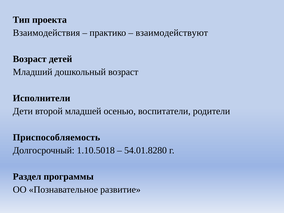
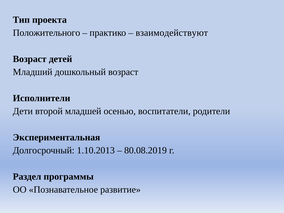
Взаимодействия: Взаимодействия -> Положительного (47, 33)
Приспособляемость: Приспособляемость -> Экспериментальная (57, 137)
1.10.5018: 1.10.5018 -> 1.10.2013 (96, 150)
54.01.8280: 54.01.8280 -> 80.08.2019 (146, 150)
